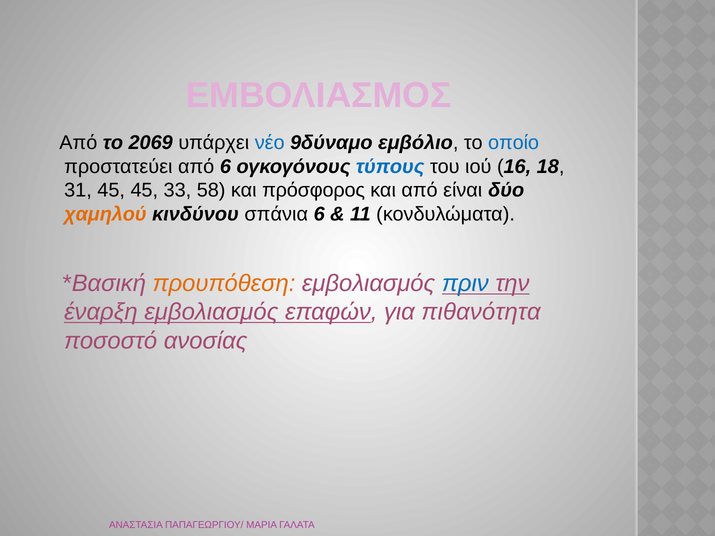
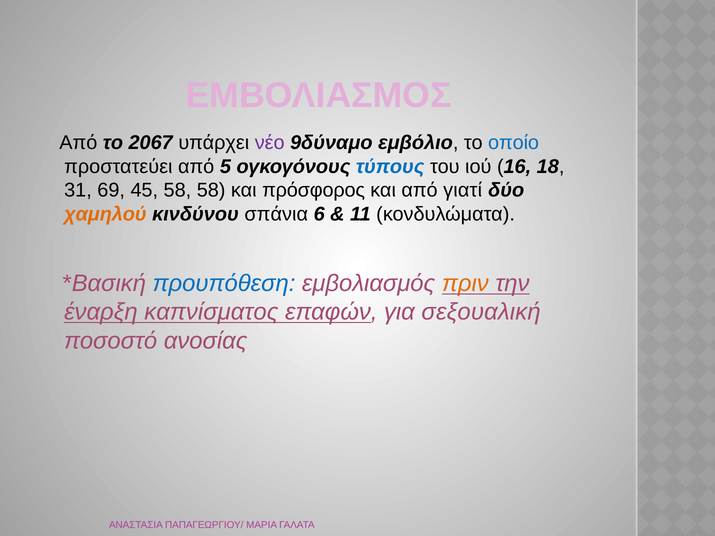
2069: 2069 -> 2067 (151, 143)
νέο colour: blue -> purple (270, 143)
από 6: 6 -> 5 (226, 167)
31 45: 45 -> 69 (111, 190)
45 33: 33 -> 58 (177, 190)
είναι: είναι -> γιατί (463, 190)
προυπόθεση colour: orange -> blue (224, 284)
πριν colour: blue -> orange (465, 284)
έναρξη εμβολιασμός: εμβολιασμός -> καπνίσματoς (211, 312)
πιθανότητα: πιθανότητα -> σεξoυαλική (481, 312)
